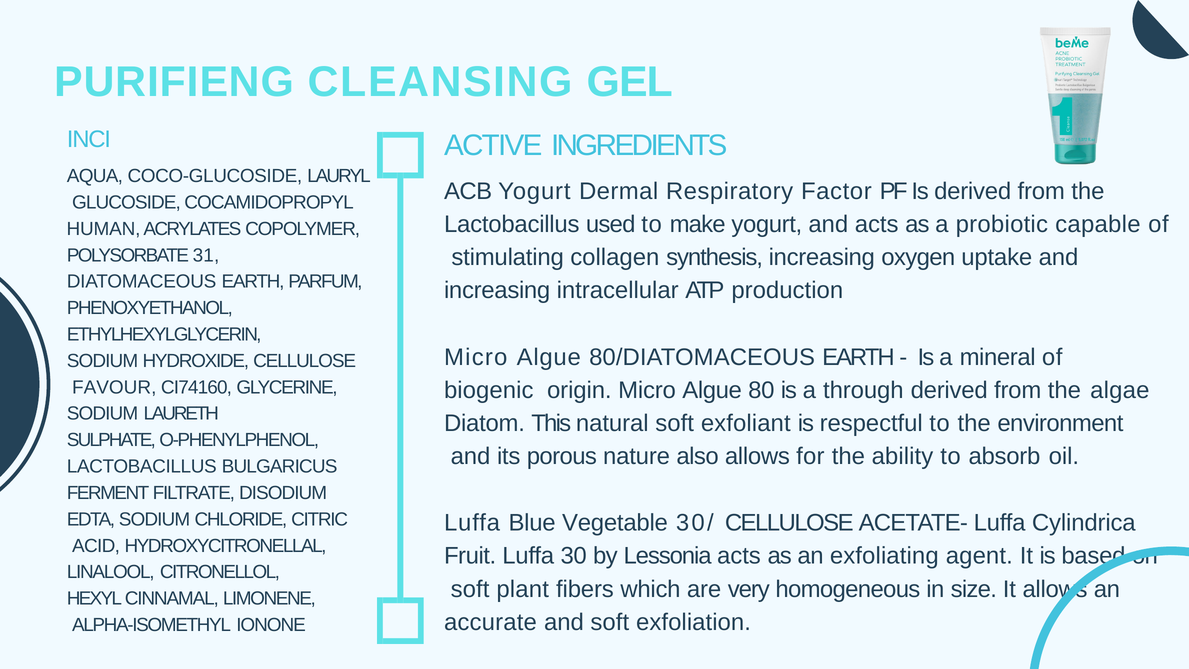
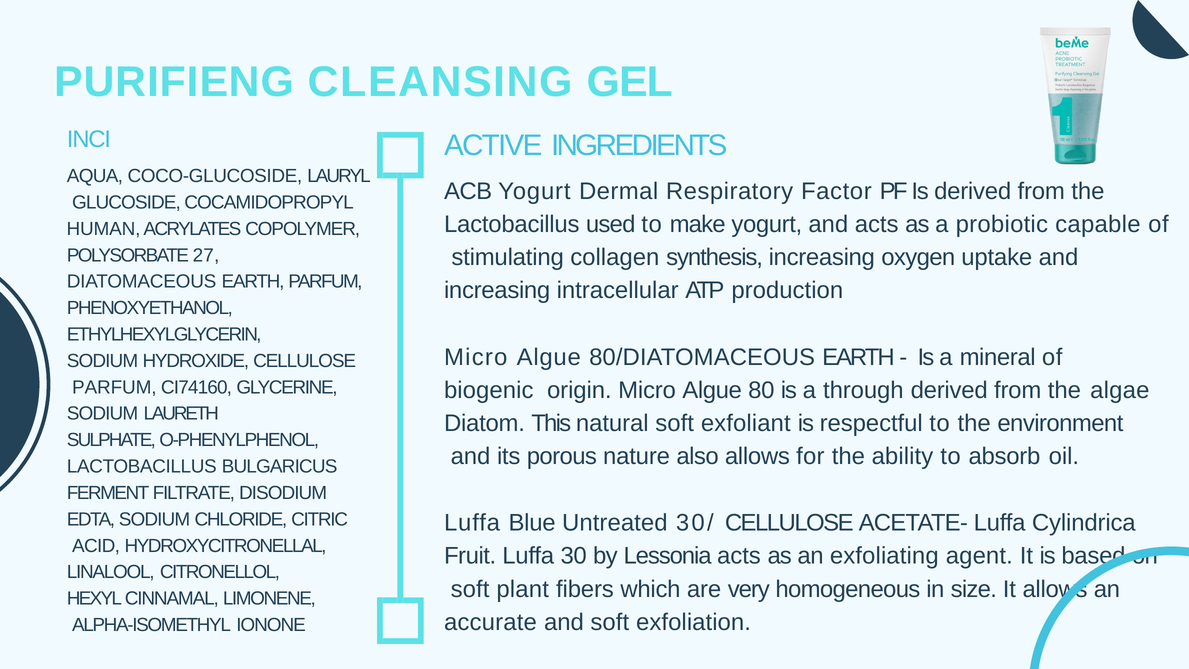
31: 31 -> 27 (206, 255)
FAVOUR: FAVOUR -> PARFUM (114, 387)
Vegetable: Vegetable -> Untreated (615, 523)
